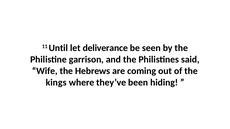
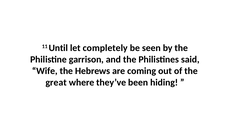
deliverance: deliverance -> completely (105, 48)
kings: kings -> great (56, 83)
